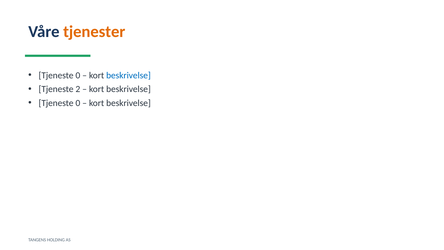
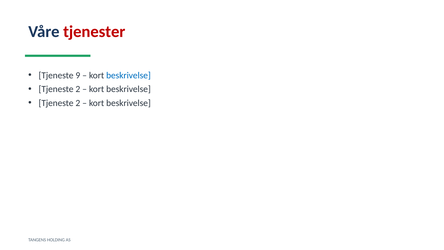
tjenester colour: orange -> red (94, 32)
0: 0 -> 9 (78, 75)
0: 0 -> 2 (78, 103)
